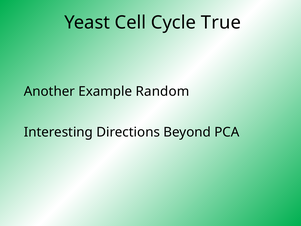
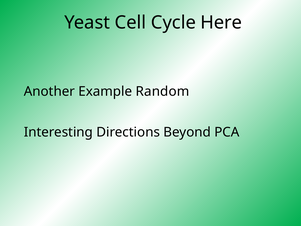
True: True -> Here (221, 23)
